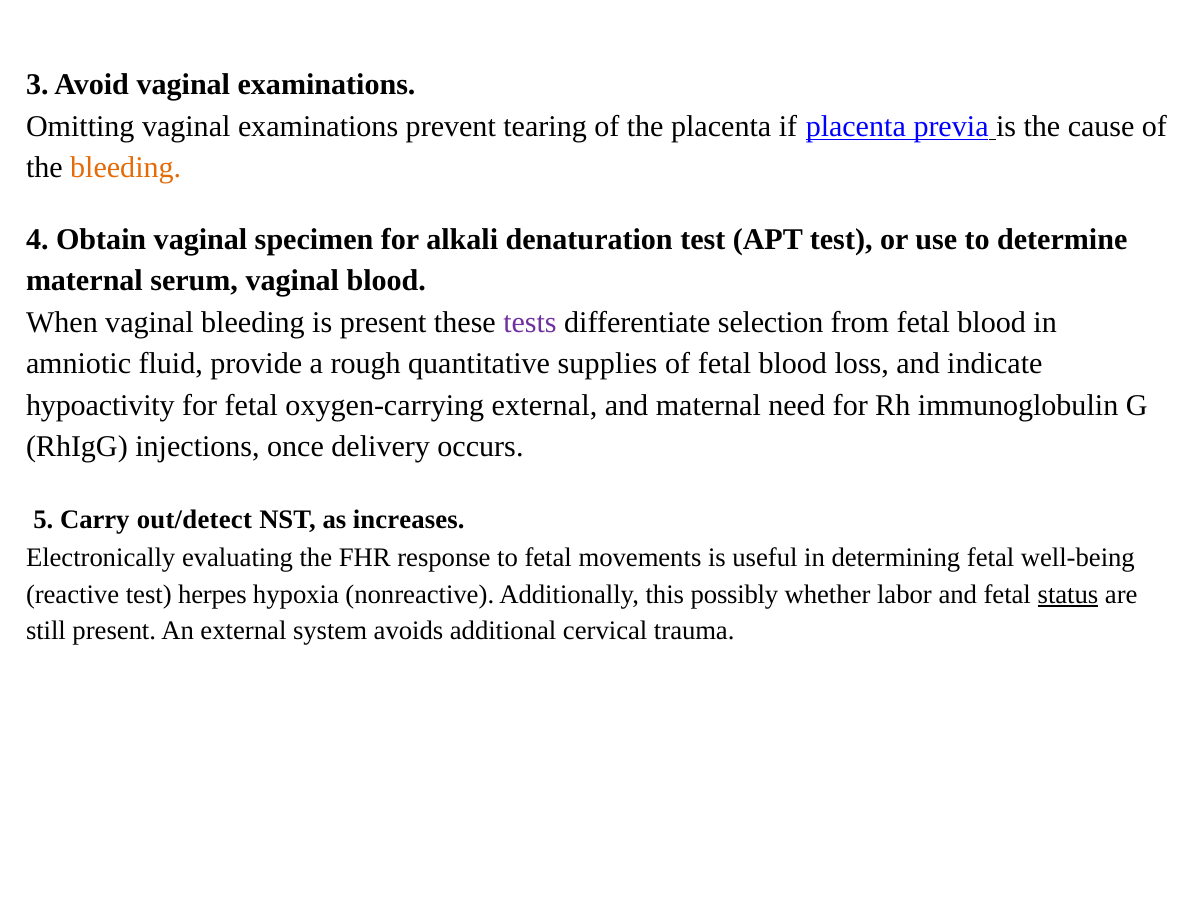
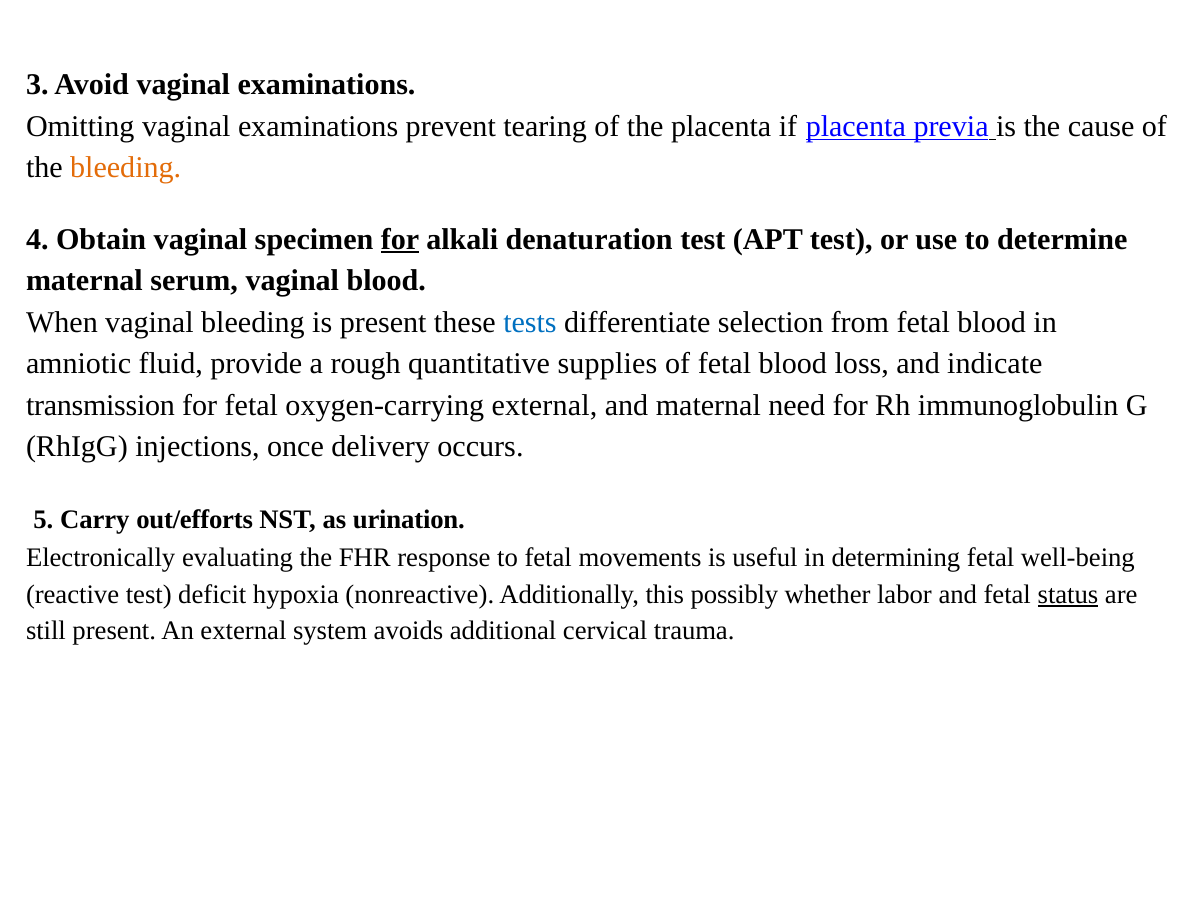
for underline: none -> present (400, 239)
tests colour: purple -> blue (530, 322)
hypoactivity: hypoactivity -> transmission (100, 406)
out/detect: out/detect -> out/efforts (195, 520)
increases: increases -> urination (409, 520)
herpes: herpes -> deficit (212, 594)
